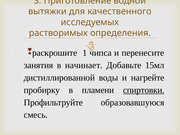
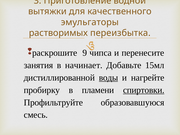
исследуемых: исследуемых -> эмульгаторы (90, 22)
определения: определения -> переизбытка (120, 33)
1: 1 -> 9 (85, 53)
воды underline: none -> present (108, 78)
